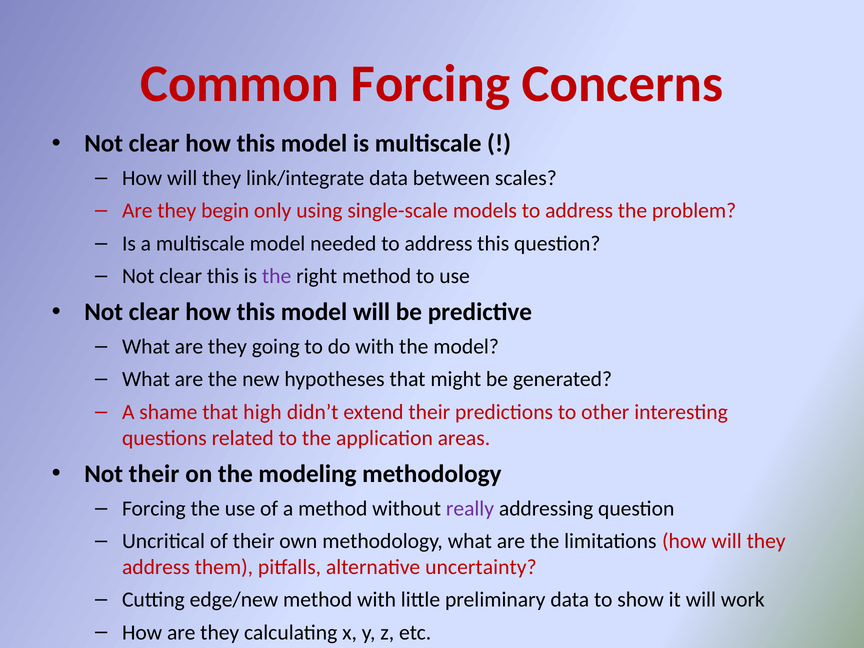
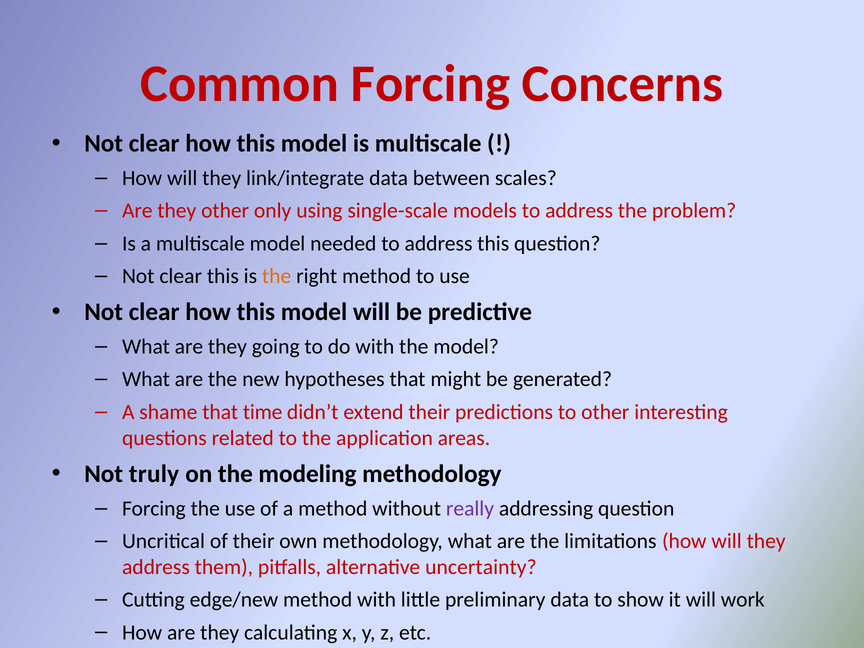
they begin: begin -> other (225, 211)
the colour: purple -> orange (277, 276)
high: high -> time (263, 412)
Not their: their -> truly (154, 474)
